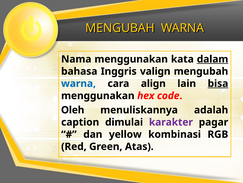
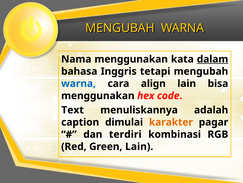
valign: valign -> tetapi (155, 71)
bisa underline: present -> none (218, 83)
Oleh: Oleh -> Text (73, 110)
karakter colour: purple -> orange (171, 122)
yellow: yellow -> terdiri (125, 134)
Green Atas: Atas -> Lain (139, 146)
